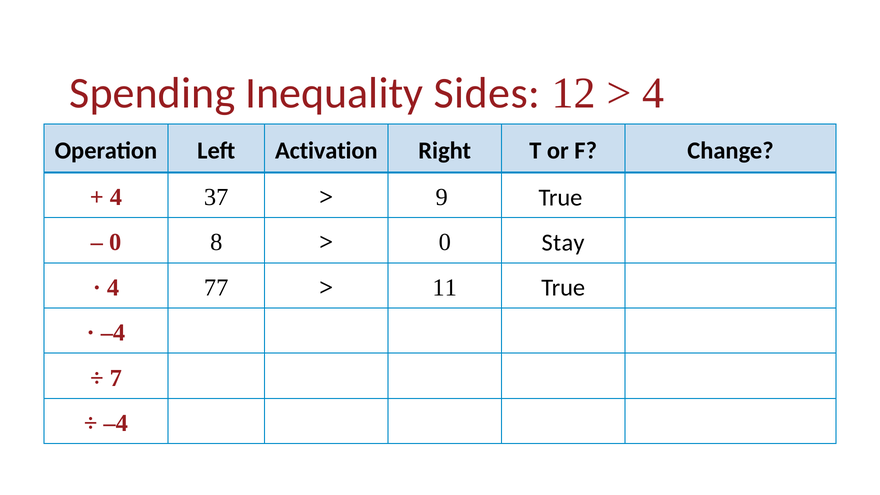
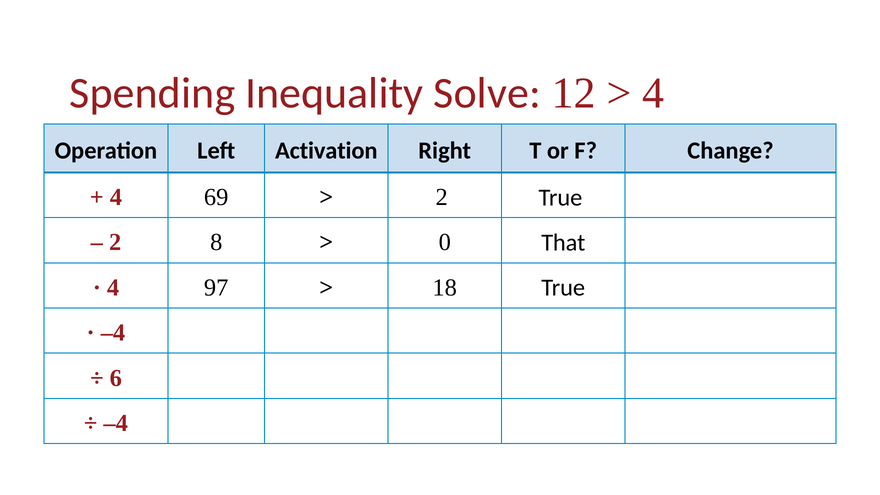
Sides: Sides -> Solve (487, 93)
37: 37 -> 69 (216, 197)
9: 9 -> 2 (442, 197)
0: 0 -> 2 (115, 242)
Stay: Stay -> That (563, 243)
77: 77 -> 97 (216, 288)
11: 11 -> 18 (445, 288)
7: 7 -> 6 (116, 378)
